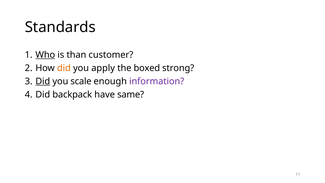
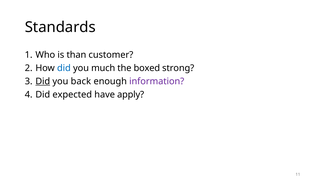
Who underline: present -> none (45, 55)
did colour: orange -> blue (64, 68)
apply: apply -> much (103, 68)
scale: scale -> back (81, 81)
backpack: backpack -> expected (72, 95)
same: same -> apply (131, 95)
